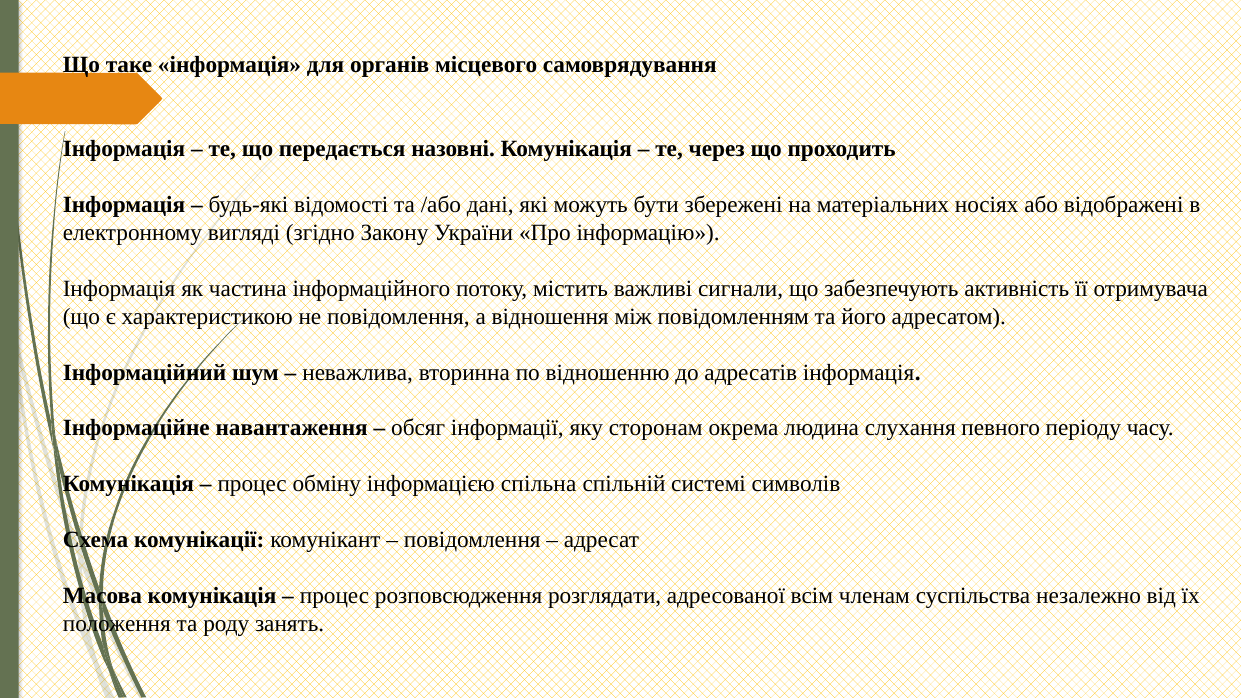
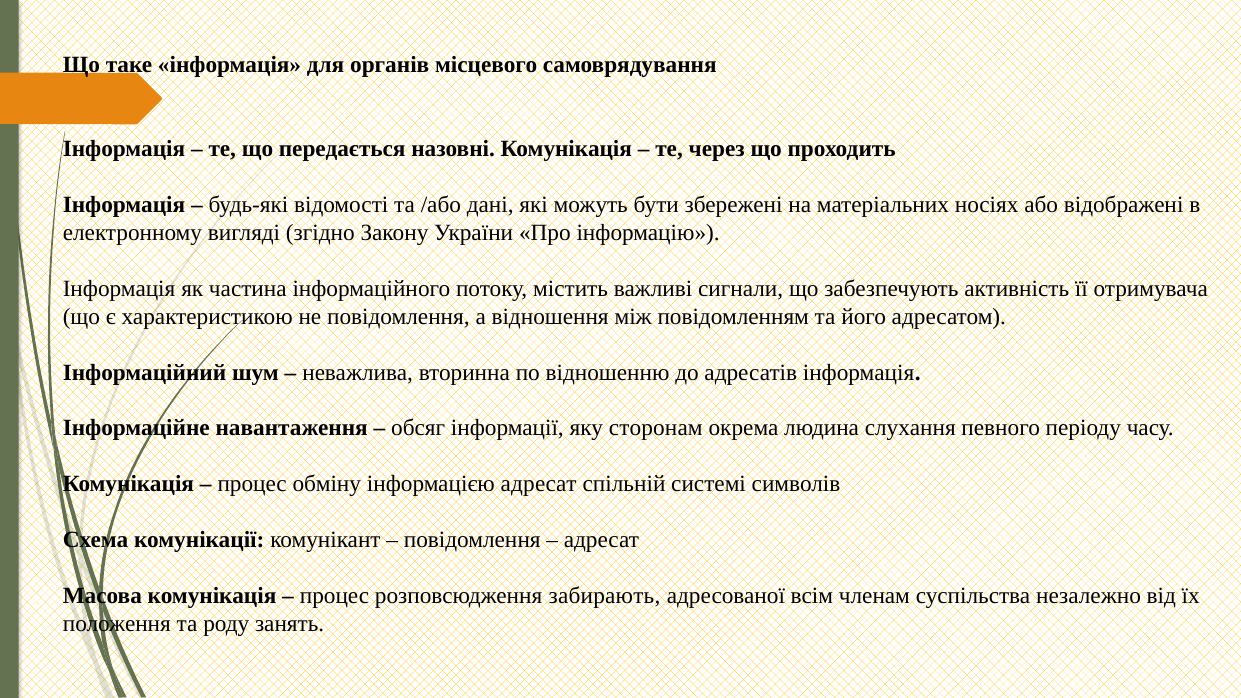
інформацією спільна: спільна -> адресат (539, 484)
розглядати: розглядати -> забирають (604, 596)
